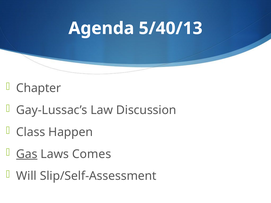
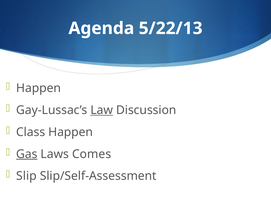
5/40/13: 5/40/13 -> 5/22/13 (171, 28)
Chapter: Chapter -> Happen (39, 88)
Law underline: none -> present (102, 110)
Will: Will -> Slip (26, 176)
